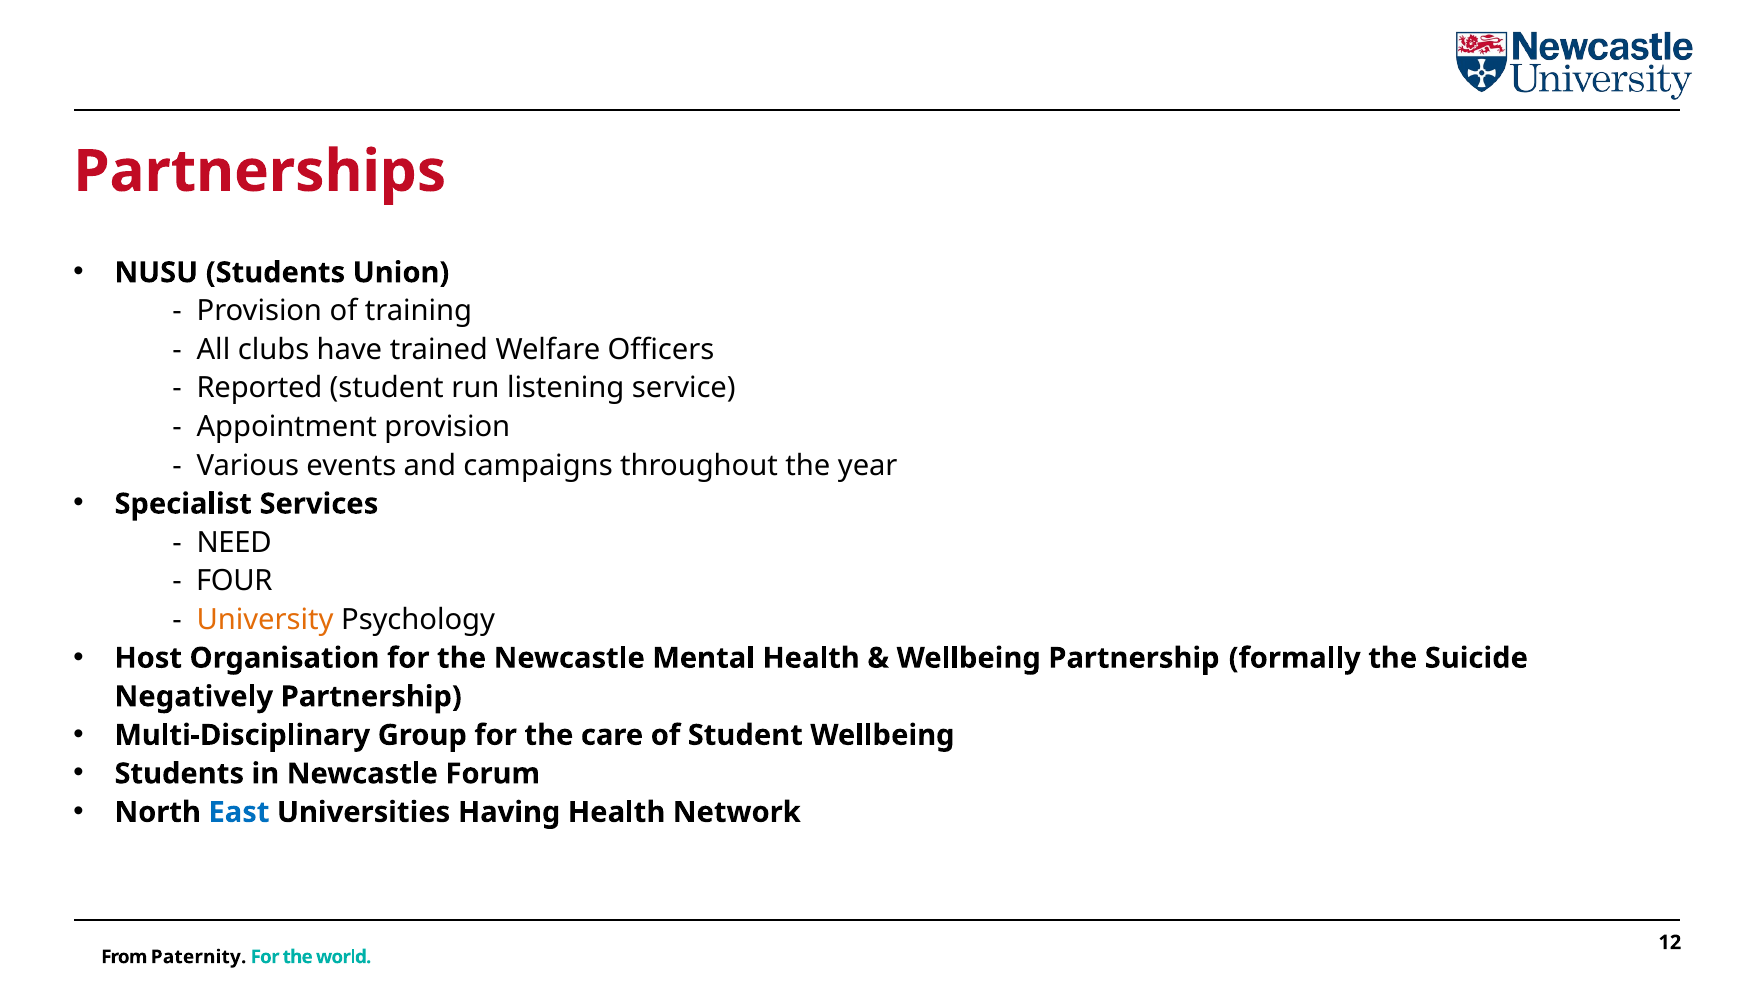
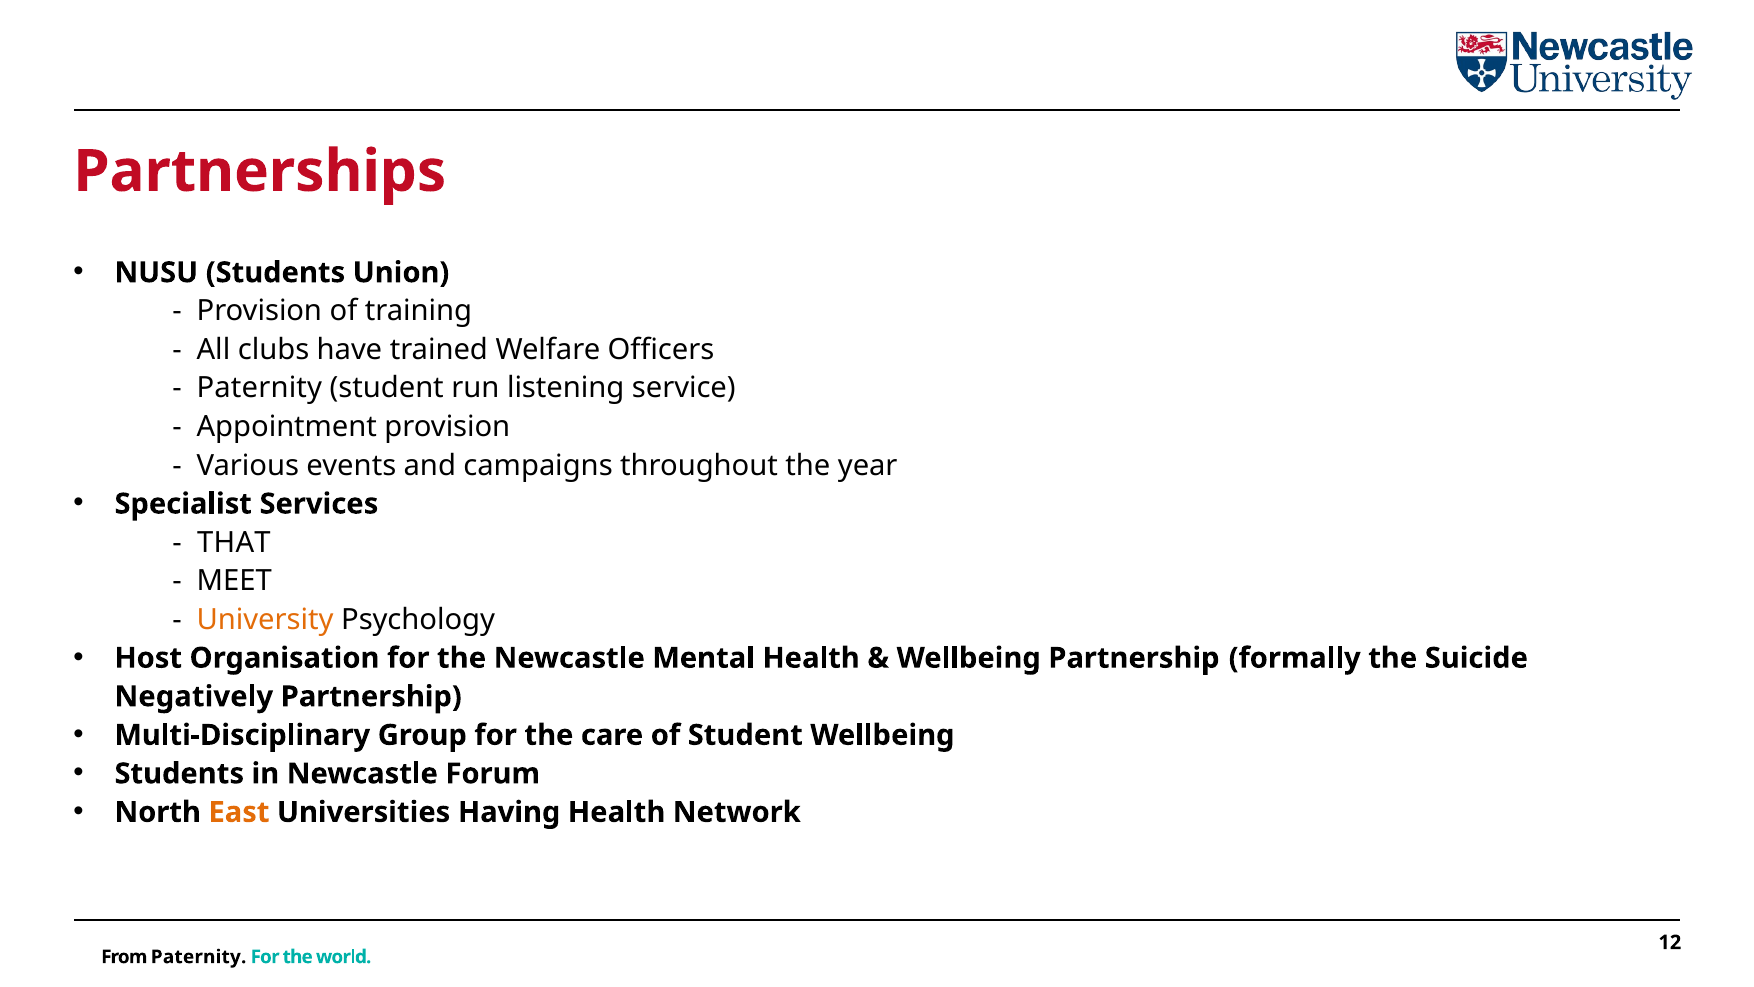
Reported: Reported -> Paternity (259, 388)
NEED: NEED -> THAT (234, 542)
FOUR: FOUR -> MEET (234, 581)
East colour: blue -> orange (239, 812)
